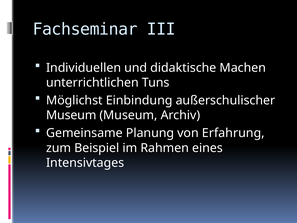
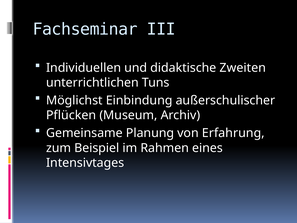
Machen: Machen -> Zweiten (243, 68)
Museum: Museum -> Pflücken (71, 115)
